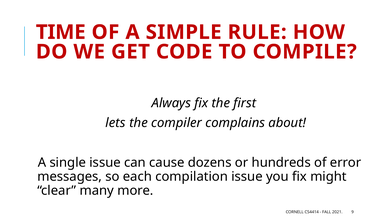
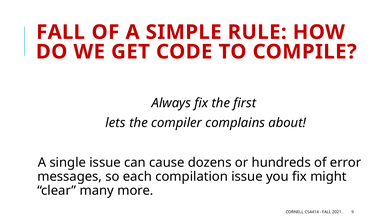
TIME: TIME -> FALL (61, 32)
